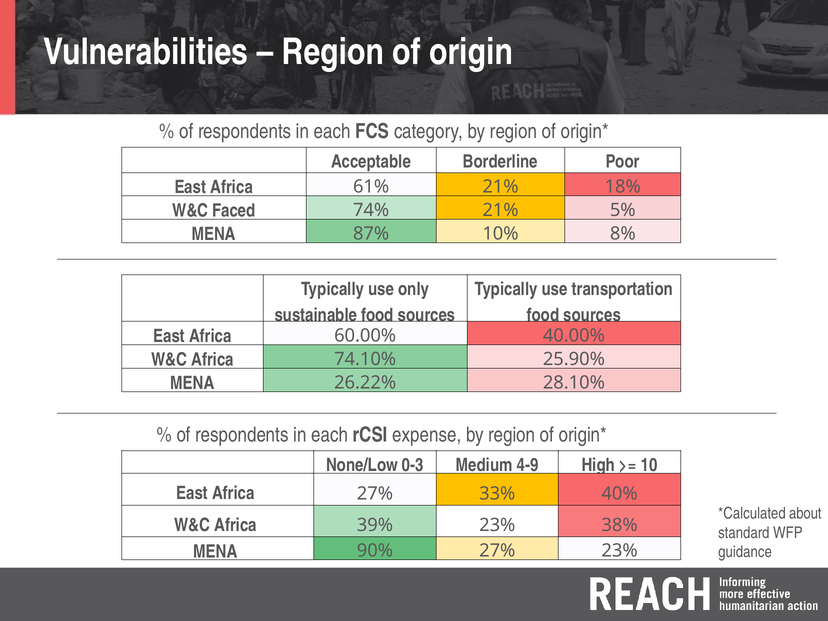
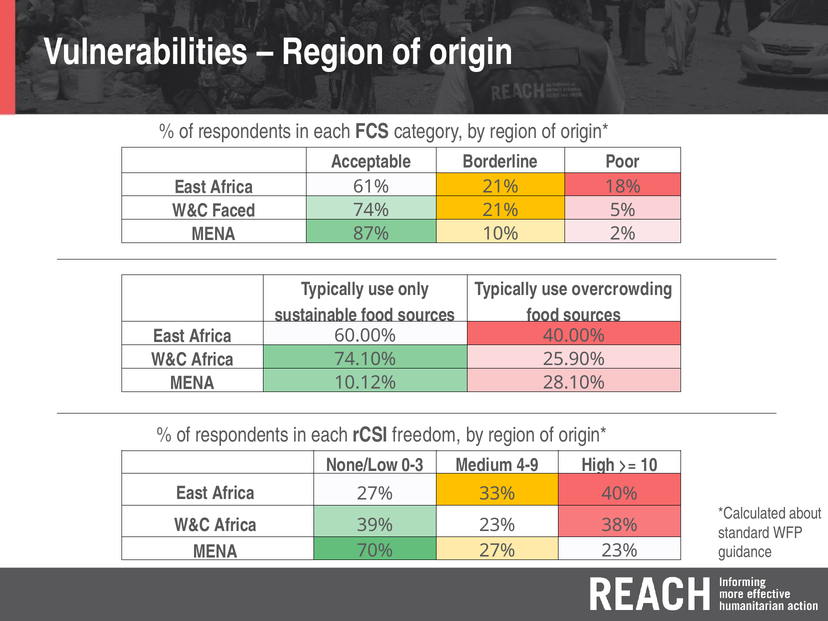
8%: 8% -> 2% (623, 234)
transportation: transportation -> overcrowding (622, 289)
26.22%: 26.22% -> 10.12% (365, 382)
expense: expense -> freedom (427, 435)
90%: 90% -> 70% (375, 551)
